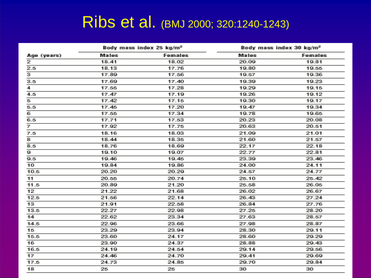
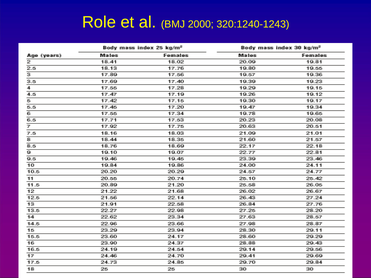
Ribs: Ribs -> Role (99, 22)
